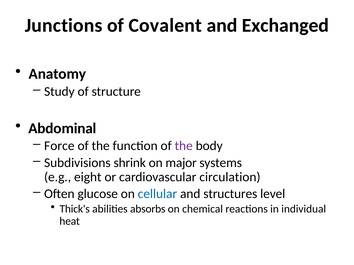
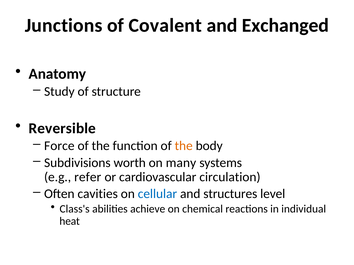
Abdominal: Abdominal -> Reversible (62, 128)
the colour: purple -> orange (184, 146)
shrink: shrink -> worth (130, 163)
major: major -> many (181, 163)
eight: eight -> refer (88, 177)
glucose: glucose -> cavities (98, 194)
Thick's: Thick's -> Class's (75, 209)
absorbs: absorbs -> achieve (148, 209)
